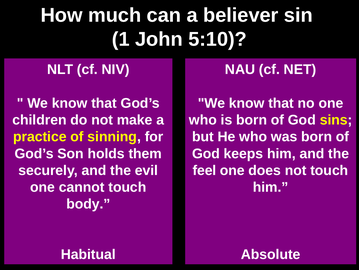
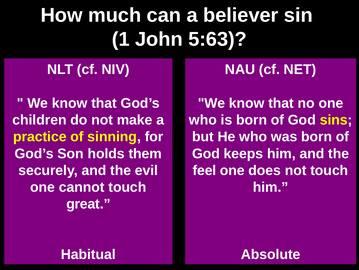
5:10: 5:10 -> 5:63 (218, 39)
body: body -> great (88, 203)
